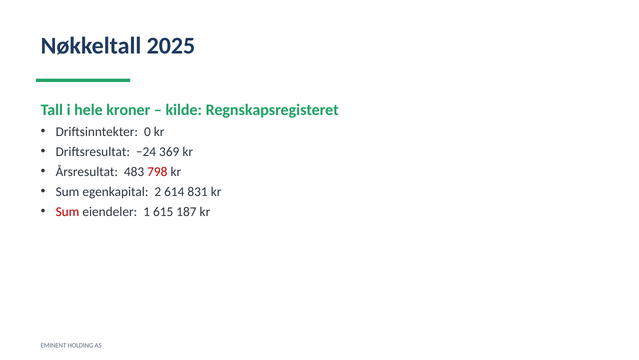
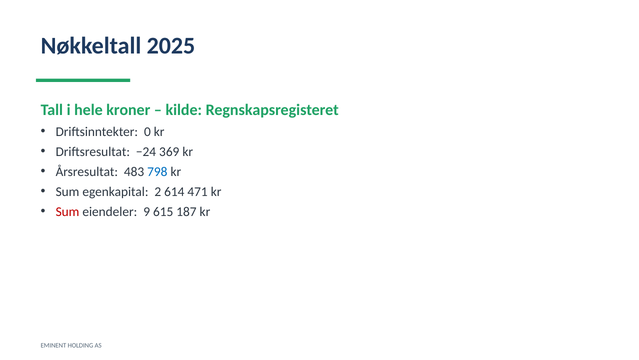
798 colour: red -> blue (157, 171)
831: 831 -> 471 (198, 191)
1: 1 -> 9 (147, 211)
